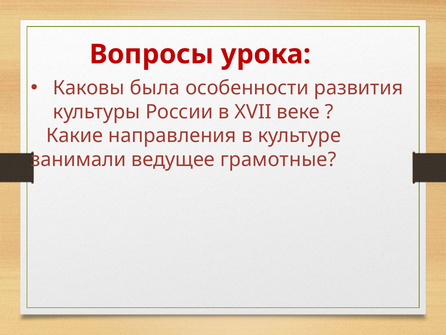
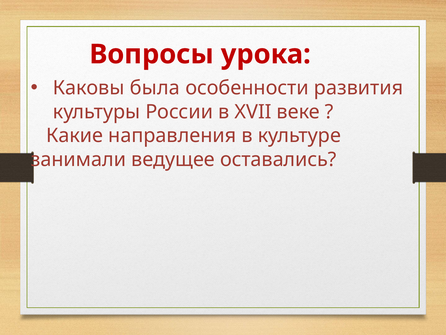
грамотные: грамотные -> оставались (278, 159)
